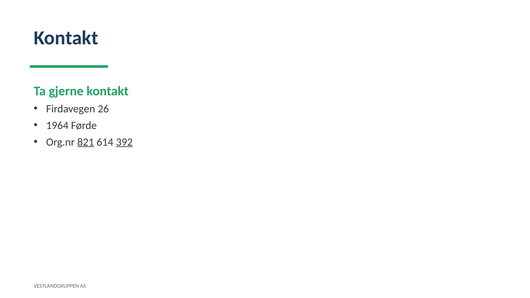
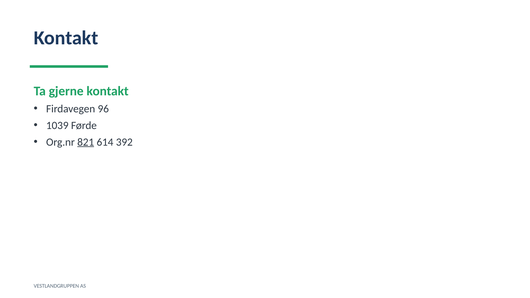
26: 26 -> 96 (103, 109)
1964: 1964 -> 1039 (57, 126)
392 underline: present -> none (124, 142)
